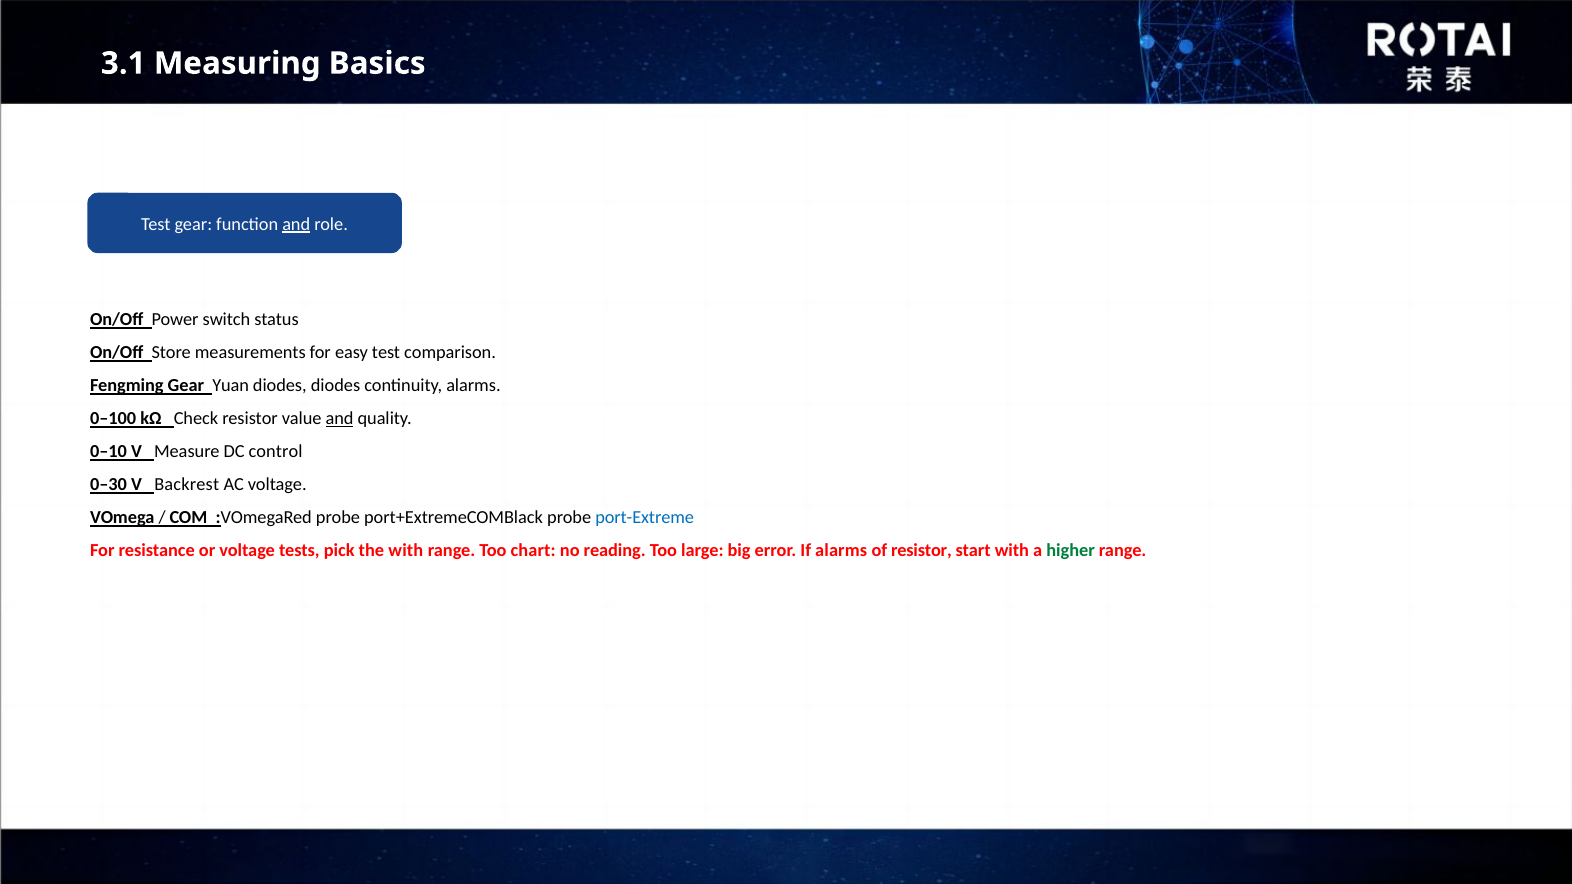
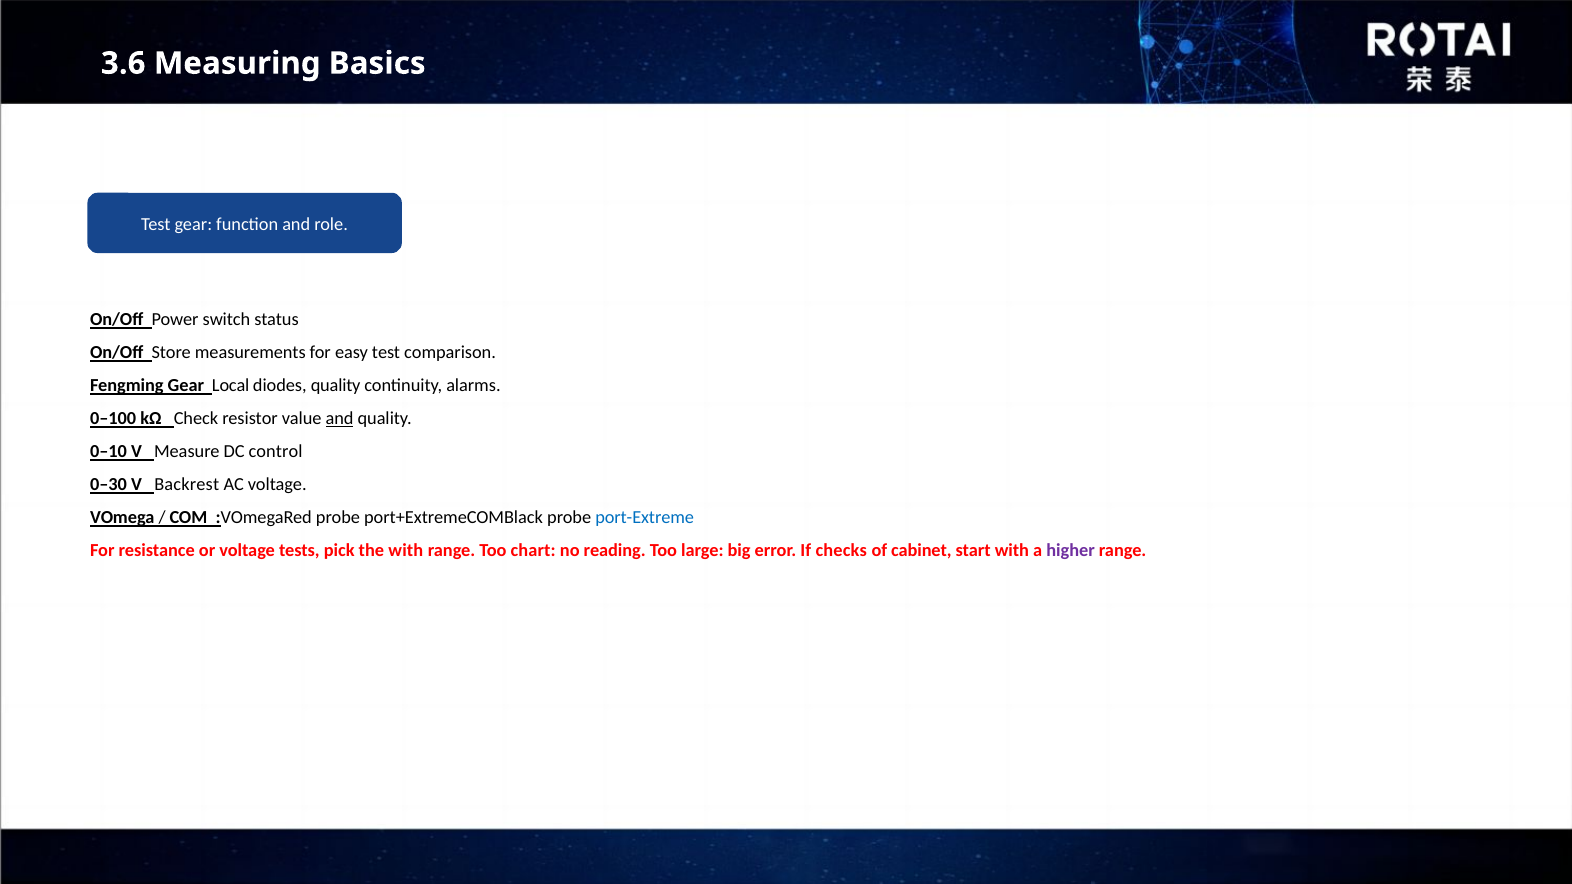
3.1: 3.1 -> 3.6 (123, 63)
and underline: present -> none (296, 224)
Yuan: Yuan -> Local (231, 386)
diodes diodes: diodes -> quality (336, 386)
If alarms: alarms -> checks (841, 551)
of resistor: resistor -> cabinet (921, 551)
higher colour: green -> purple (1071, 551)
